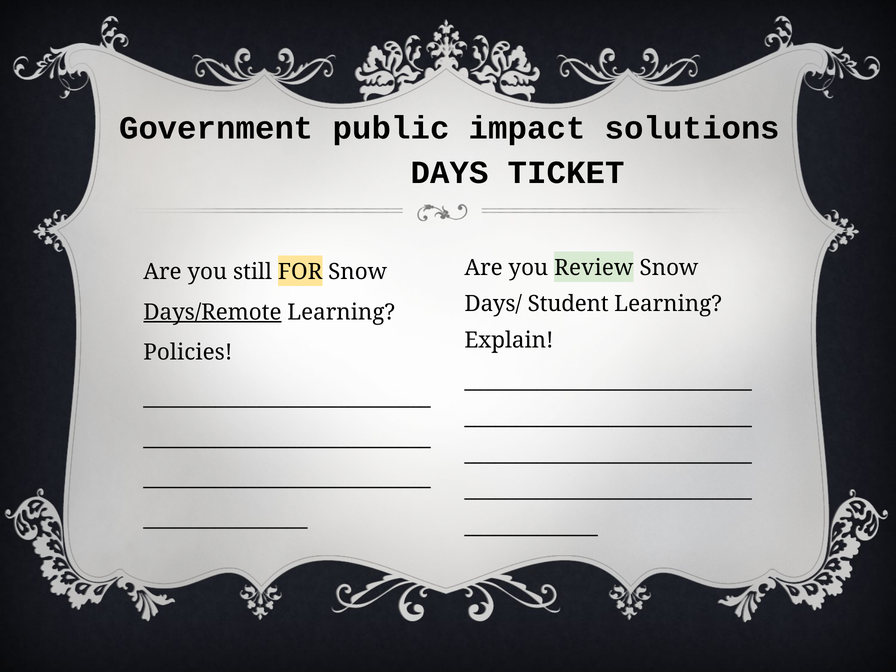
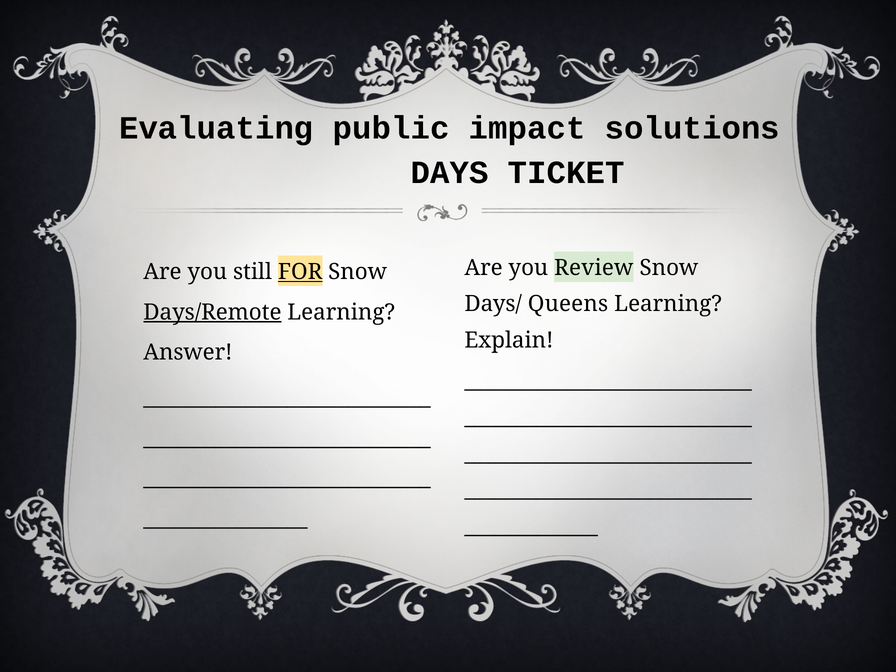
Government: Government -> Evaluating (216, 128)
FOR underline: none -> present (300, 272)
Student: Student -> Queens (568, 304)
Policies: Policies -> Answer (188, 352)
